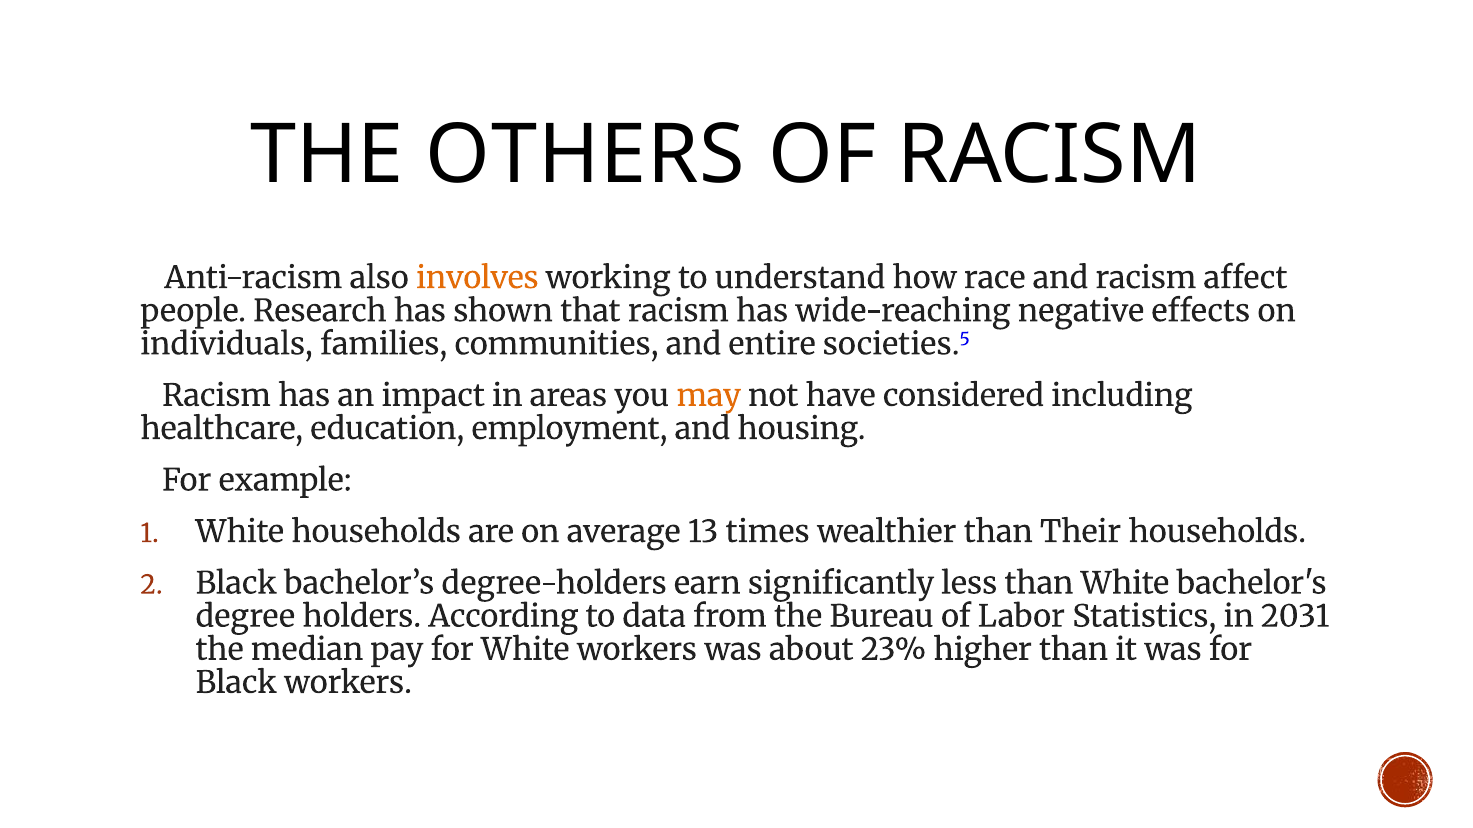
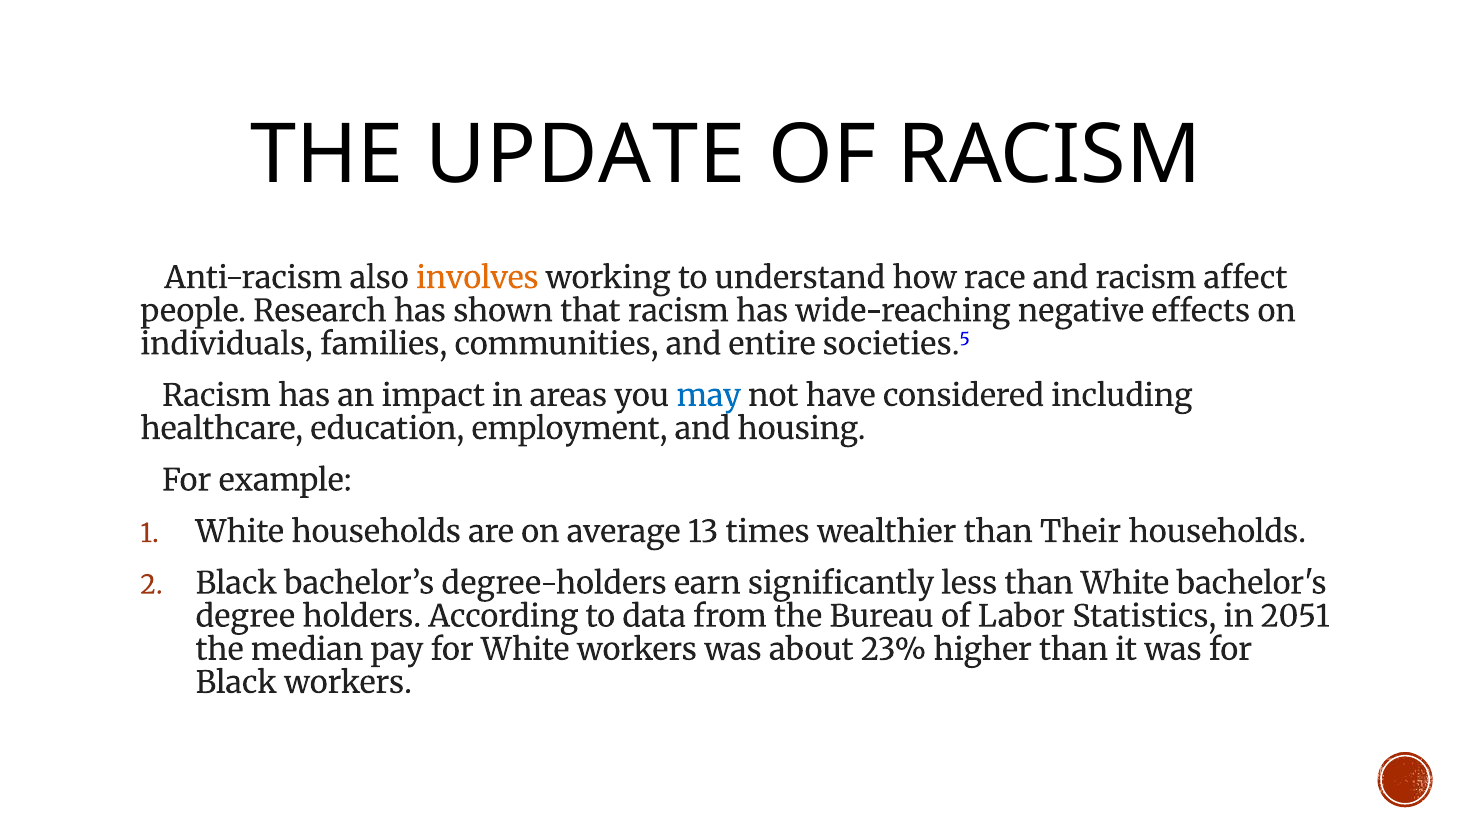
OTHERS: OTHERS -> UPDATE (586, 155)
may colour: orange -> blue (709, 396)
2031: 2031 -> 2051 (1295, 617)
